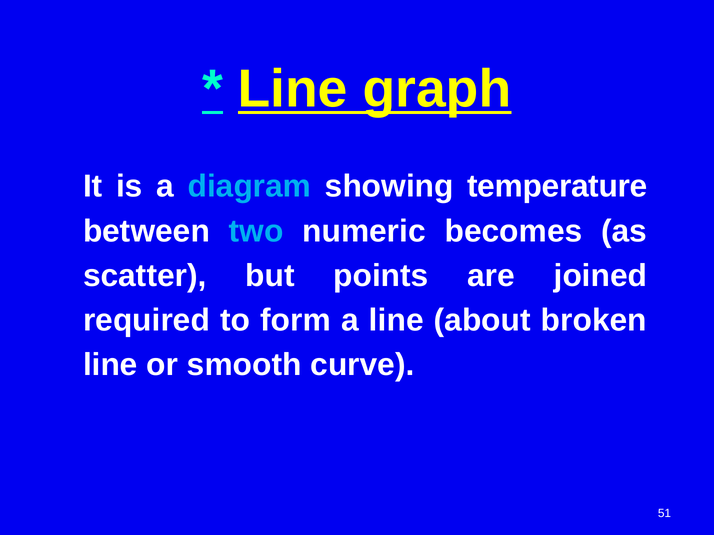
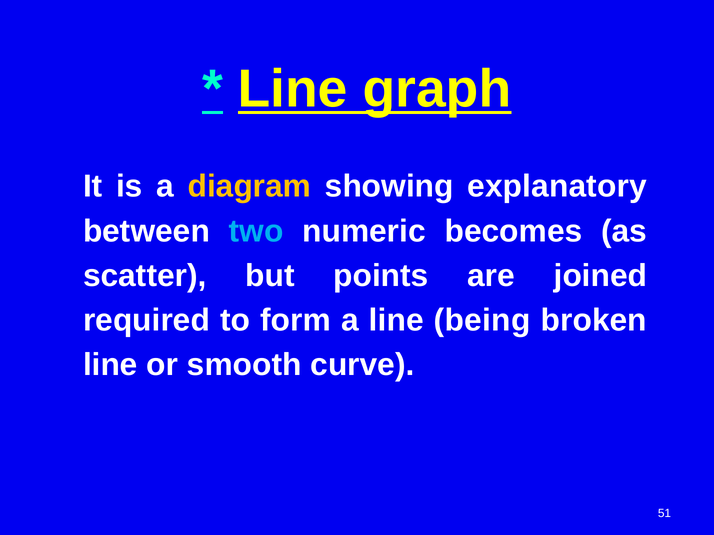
diagram colour: light blue -> yellow (249, 187)
temperature: temperature -> explanatory (557, 187)
about: about -> being (482, 321)
